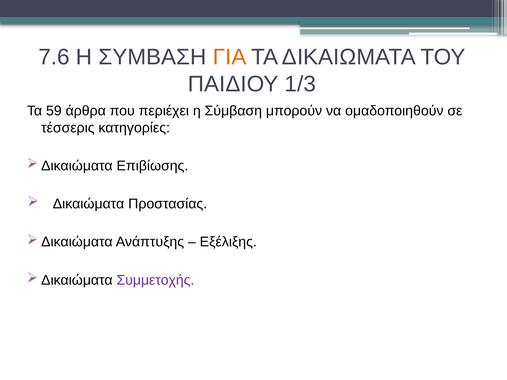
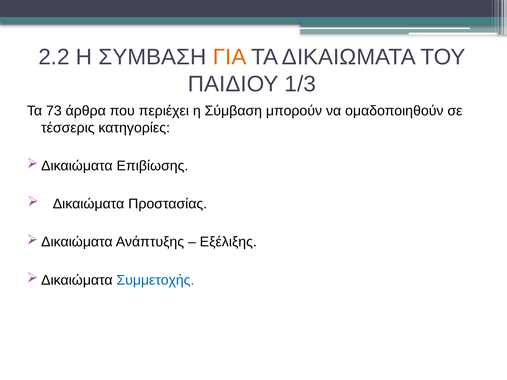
7.6: 7.6 -> 2.2 (54, 57)
59: 59 -> 73 (54, 111)
Συμμετοχής colour: purple -> blue (155, 280)
